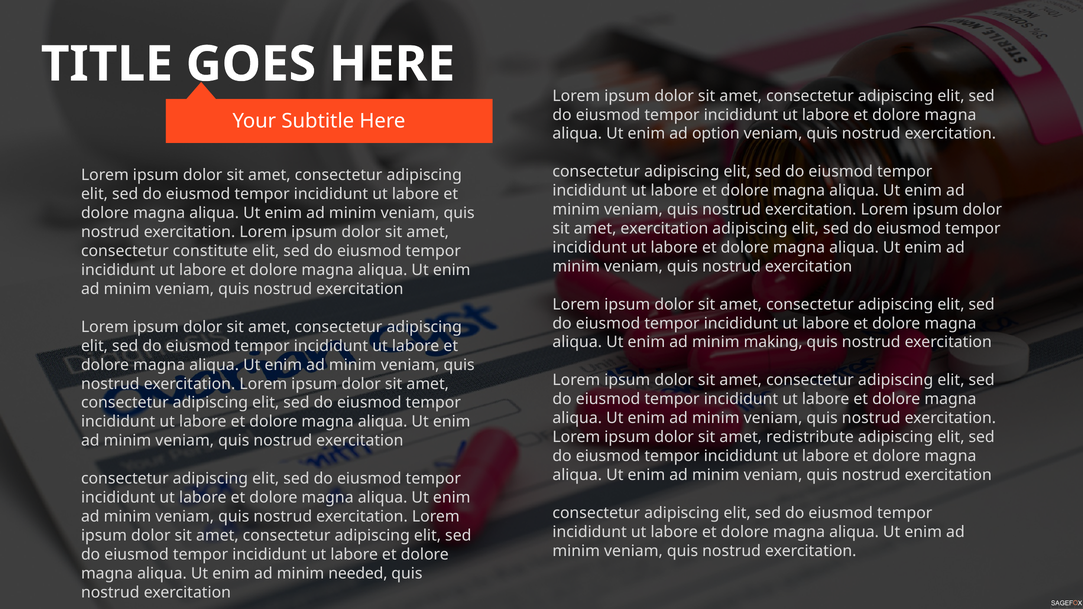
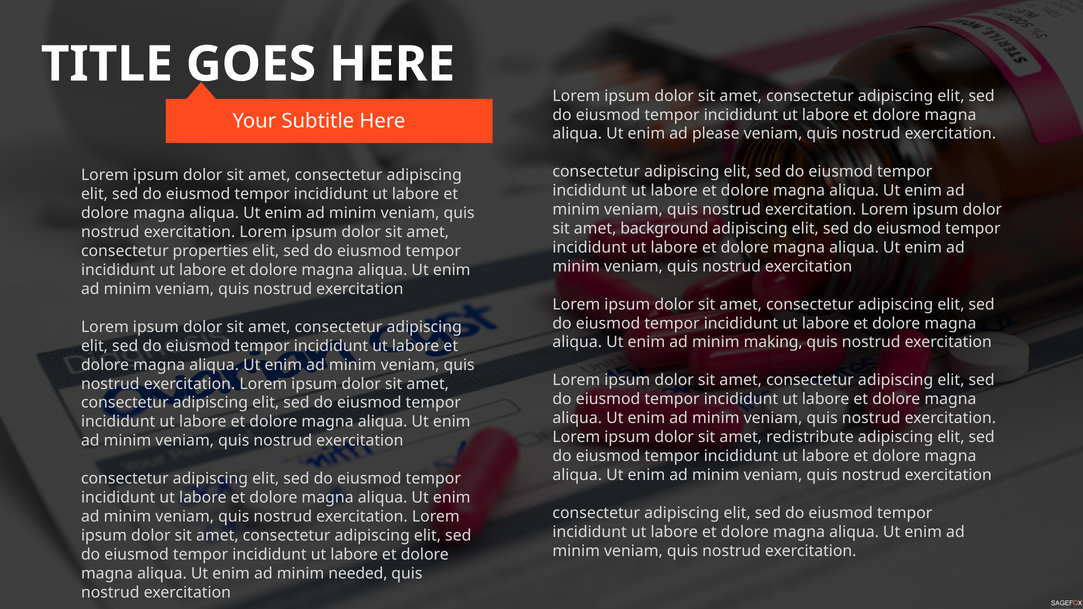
option: option -> please (716, 134)
amet exercitation: exercitation -> background (664, 229)
constitute: constitute -> properties (210, 251)
